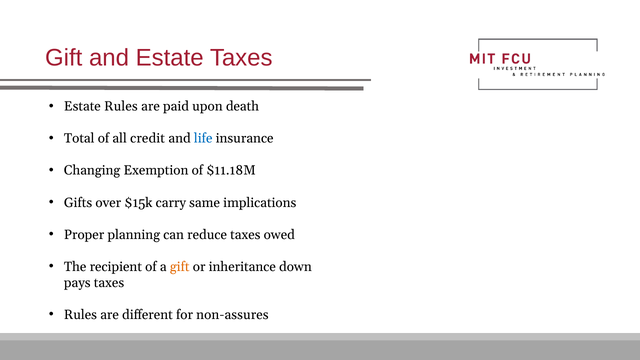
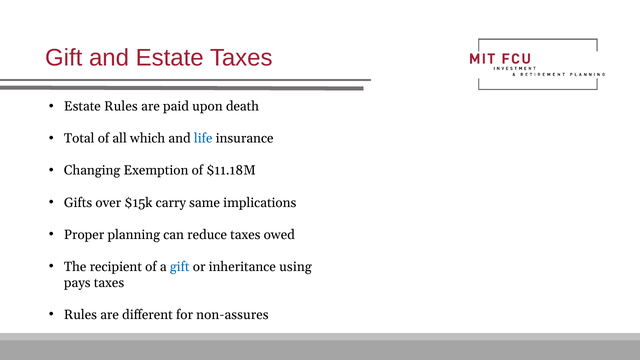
credit: credit -> which (148, 139)
gift colour: orange -> blue (180, 267)
down: down -> using (295, 267)
